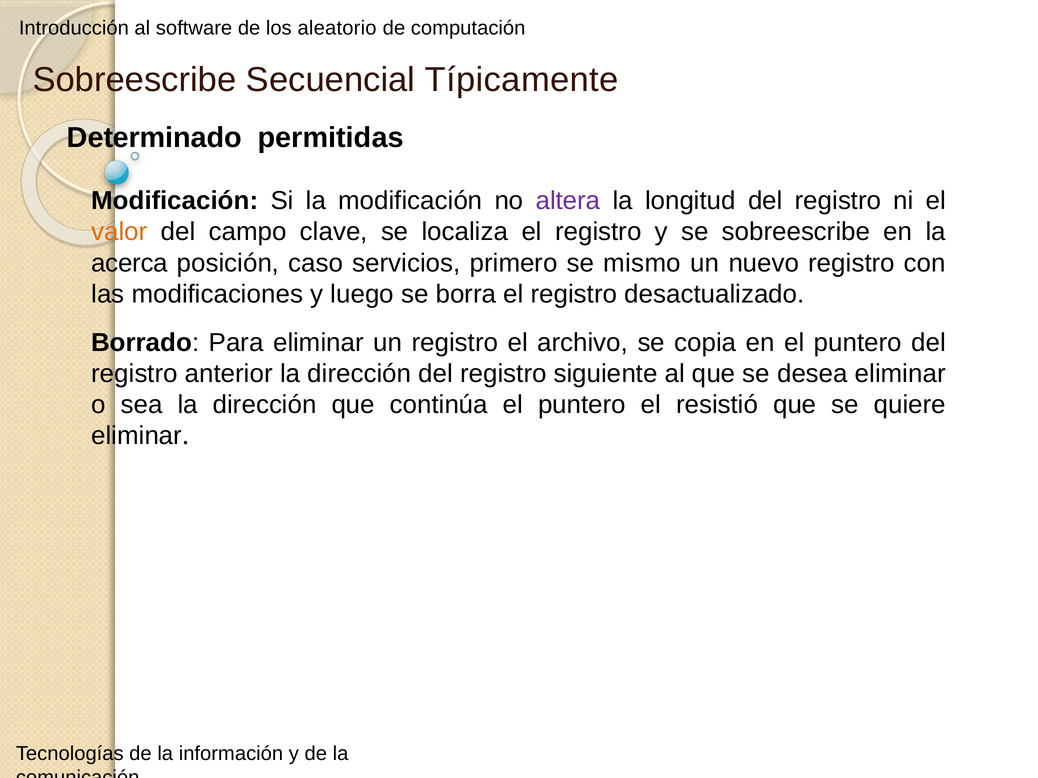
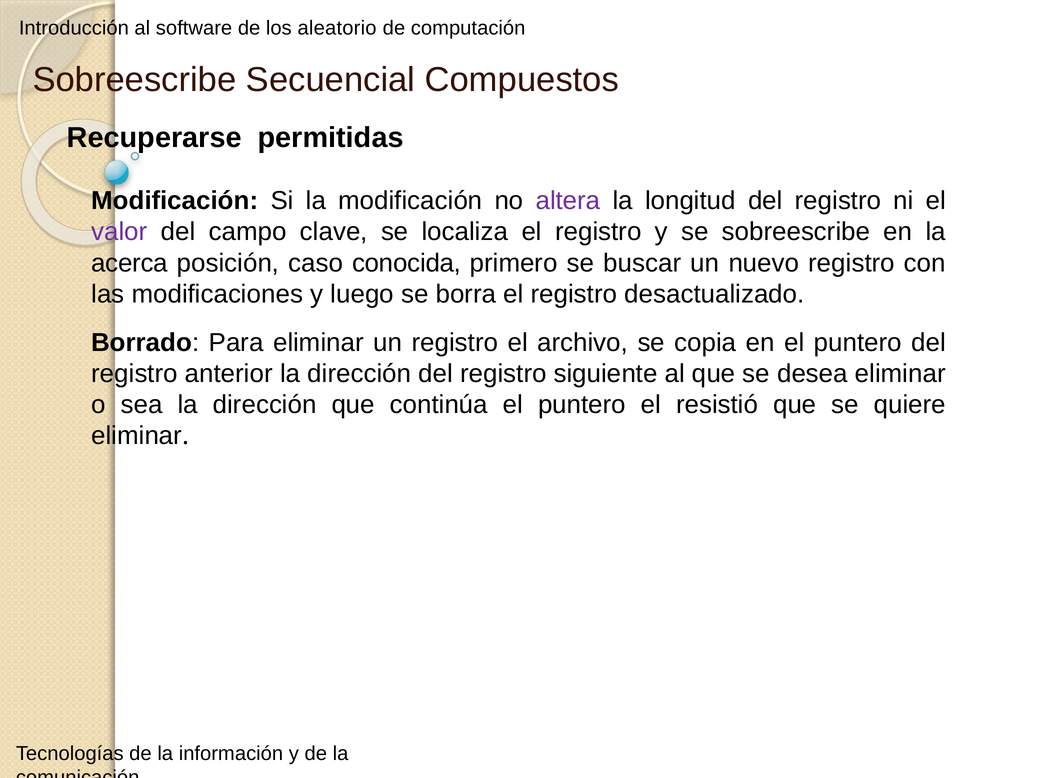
Típicamente: Típicamente -> Compuestos (522, 80)
Determinado: Determinado -> Recuperarse (154, 138)
valor colour: orange -> purple (119, 232)
servicios: servicios -> conocida (407, 263)
mismo: mismo -> buscar (642, 263)
